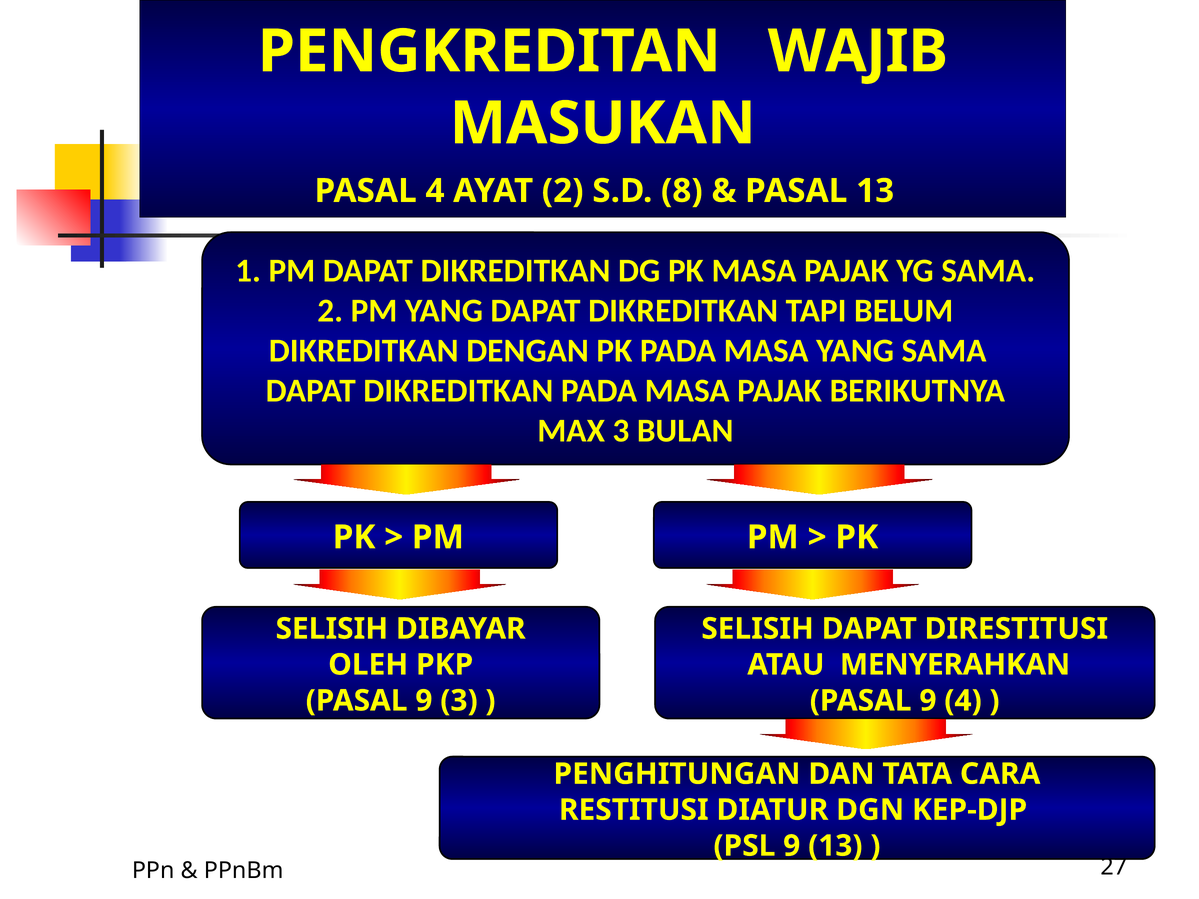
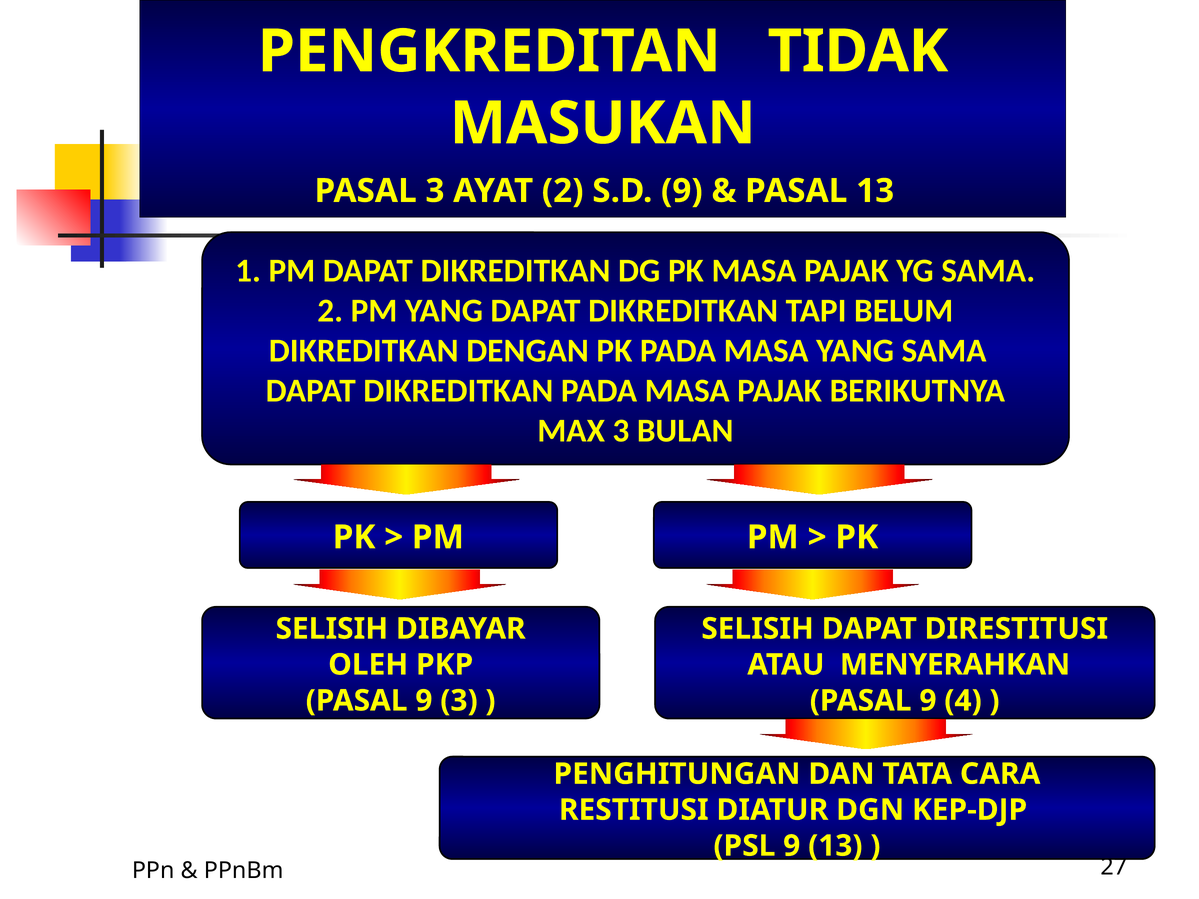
WAJIB: WAJIB -> TIDAK (858, 52)
PASAL 4: 4 -> 3 (435, 191)
S.D 8: 8 -> 9 (682, 191)
